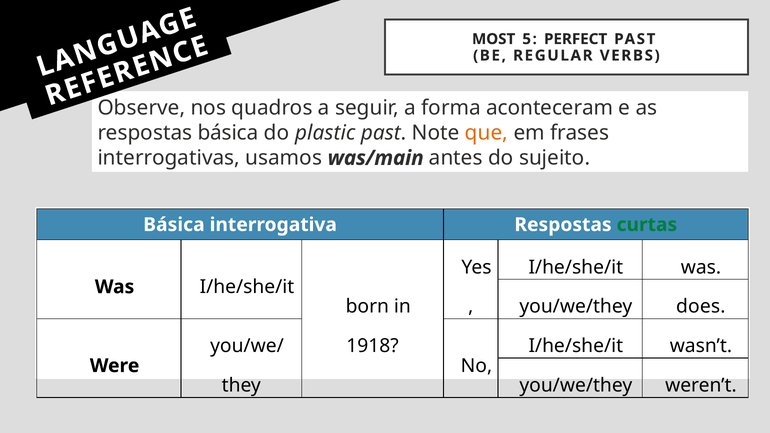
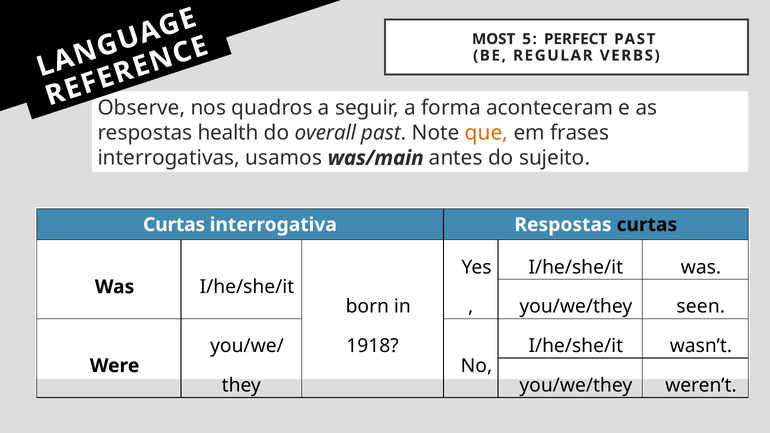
respostas básica: básica -> health (228, 133)
plastic: plastic -> overall (325, 133)
Básica: Básica -> Curtas (174, 225)
curtas colour: green -> black (647, 225)
does: does -> seen (701, 307)
